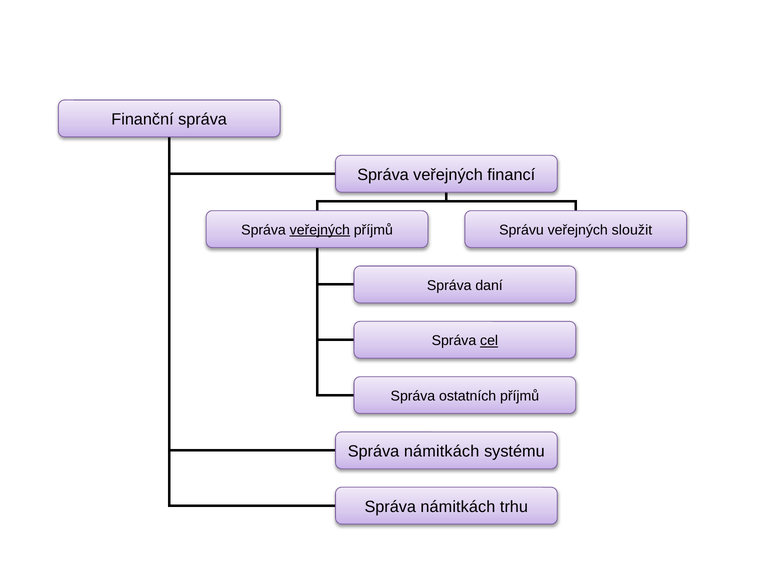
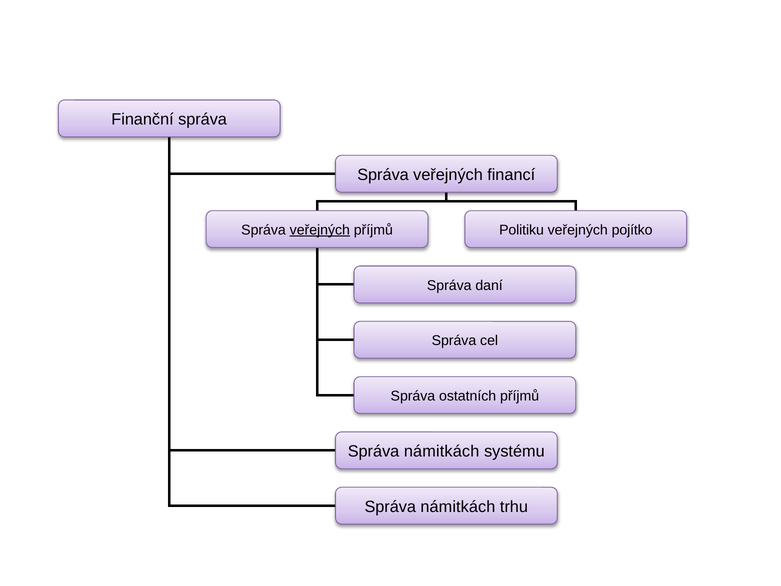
Správu: Správu -> Politiku (522, 230)
sloužit: sloužit -> pojítko (632, 230)
cel underline: present -> none (489, 341)
